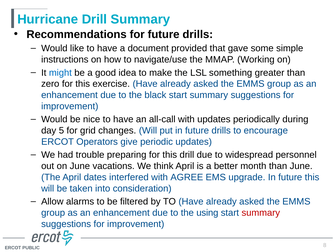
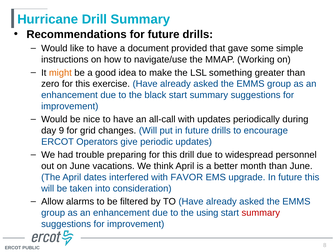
might colour: blue -> orange (60, 73)
5: 5 -> 9 (61, 131)
AGREE: AGREE -> FAVOR (187, 177)
